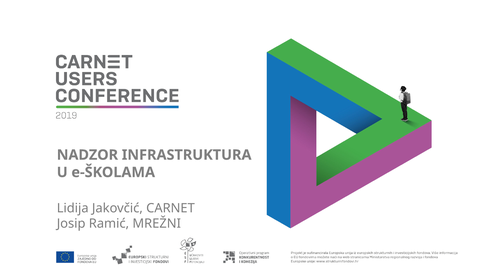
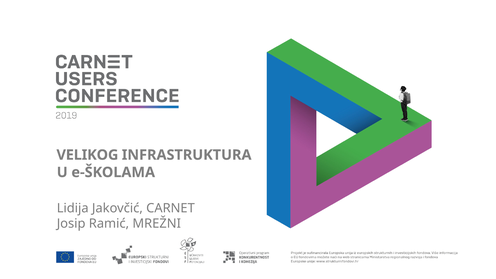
NADZOR: NADZOR -> VELIKOG (87, 155)
